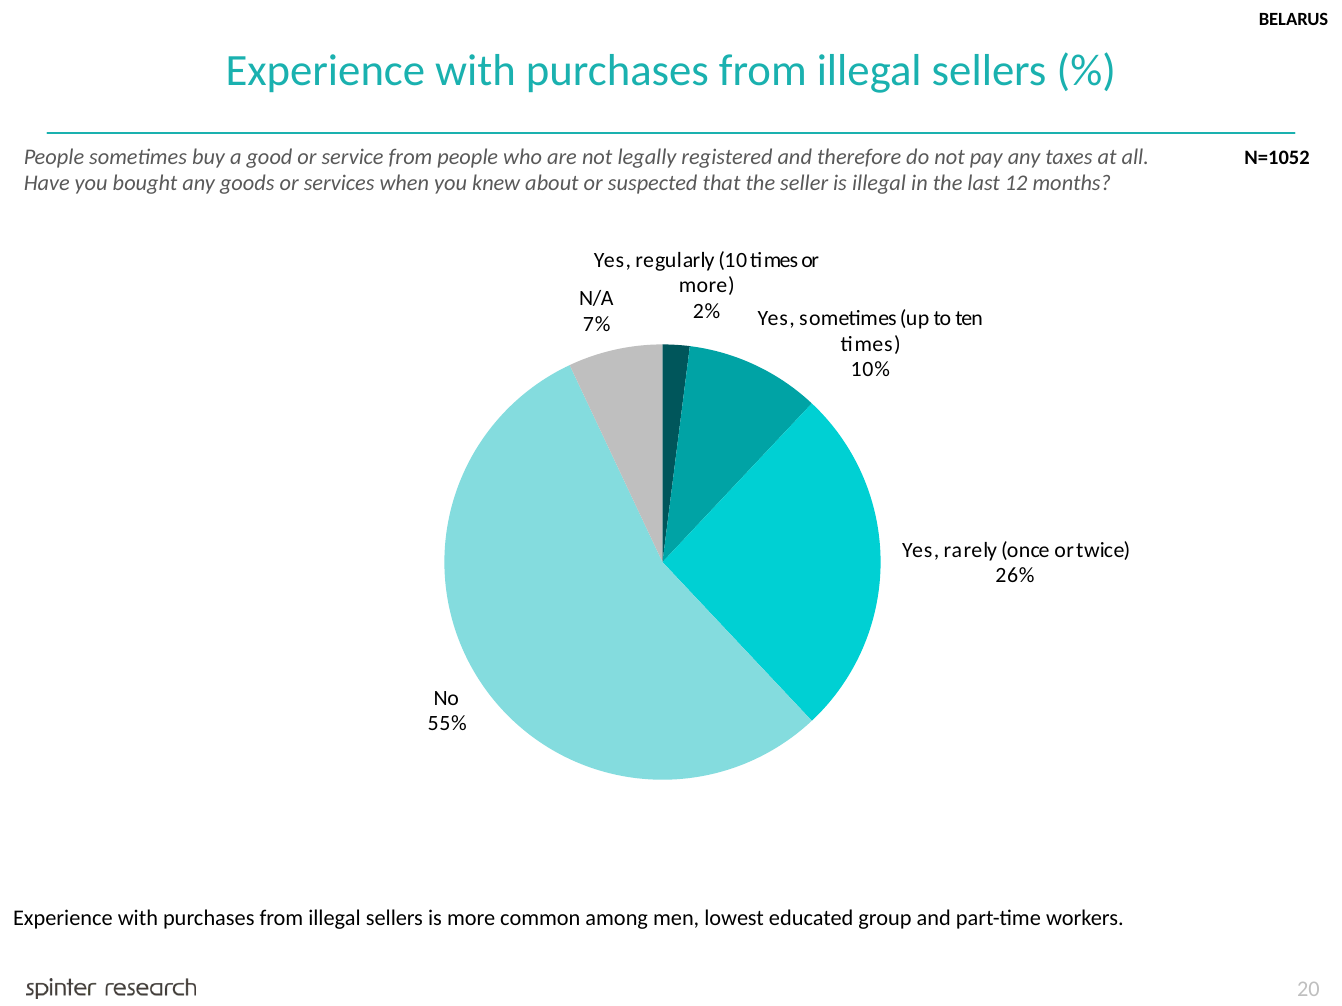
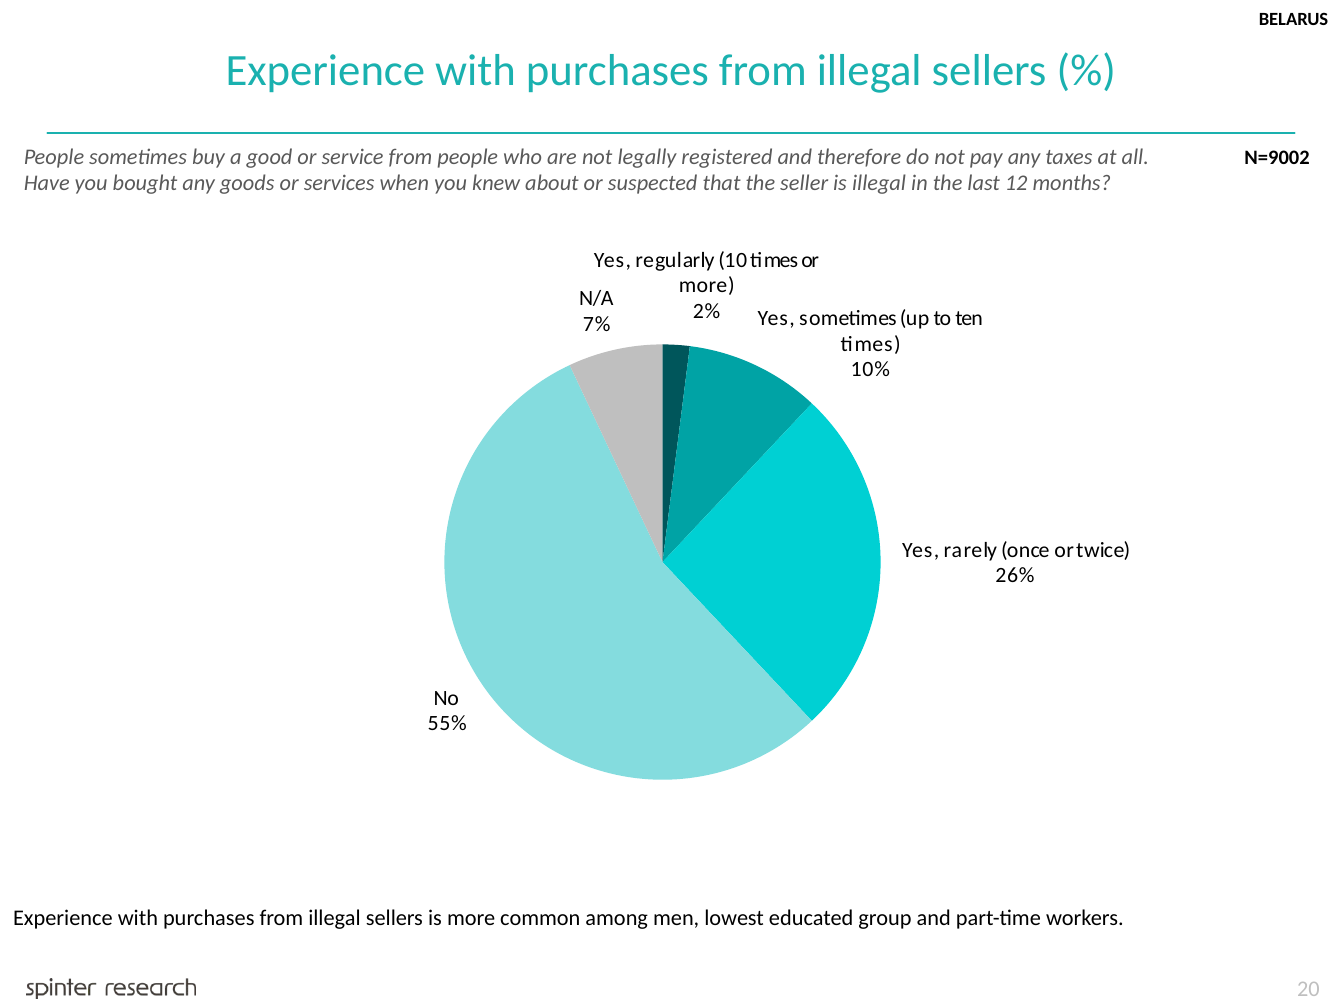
N=1052: N=1052 -> N=9002 (1277, 158)
